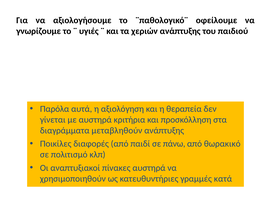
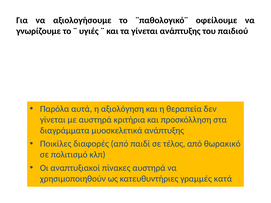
τα χεριών: χεριών -> γίνεται (145, 31)
μεταβληθούν: μεταβληθούν -> μυοσκελετικά (117, 131)
πάνω: πάνω -> τέλος (174, 144)
